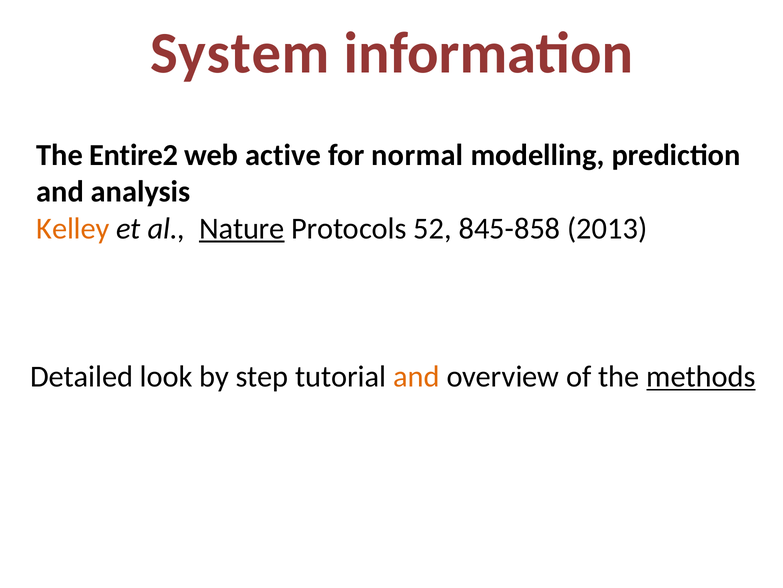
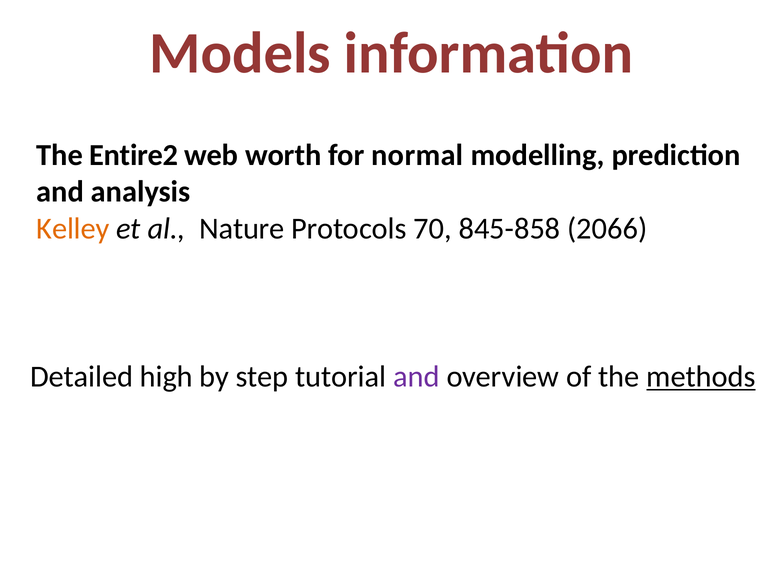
System: System -> Models (240, 53)
active: active -> worth (283, 155)
Nature underline: present -> none (242, 228)
52: 52 -> 70 (433, 228)
2013: 2013 -> 2066 (607, 228)
look: look -> high (166, 376)
and colour: orange -> purple (416, 376)
